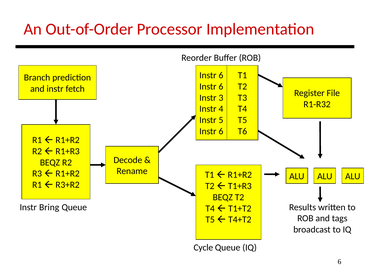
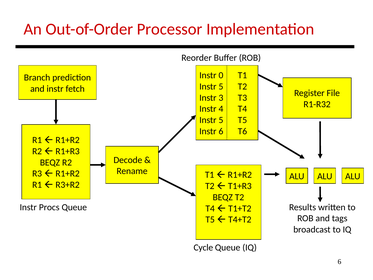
6: 6 -> 0 (221, 75)
6: 6 -> 5 (221, 86)
Bring: Bring -> Procs (49, 207)
